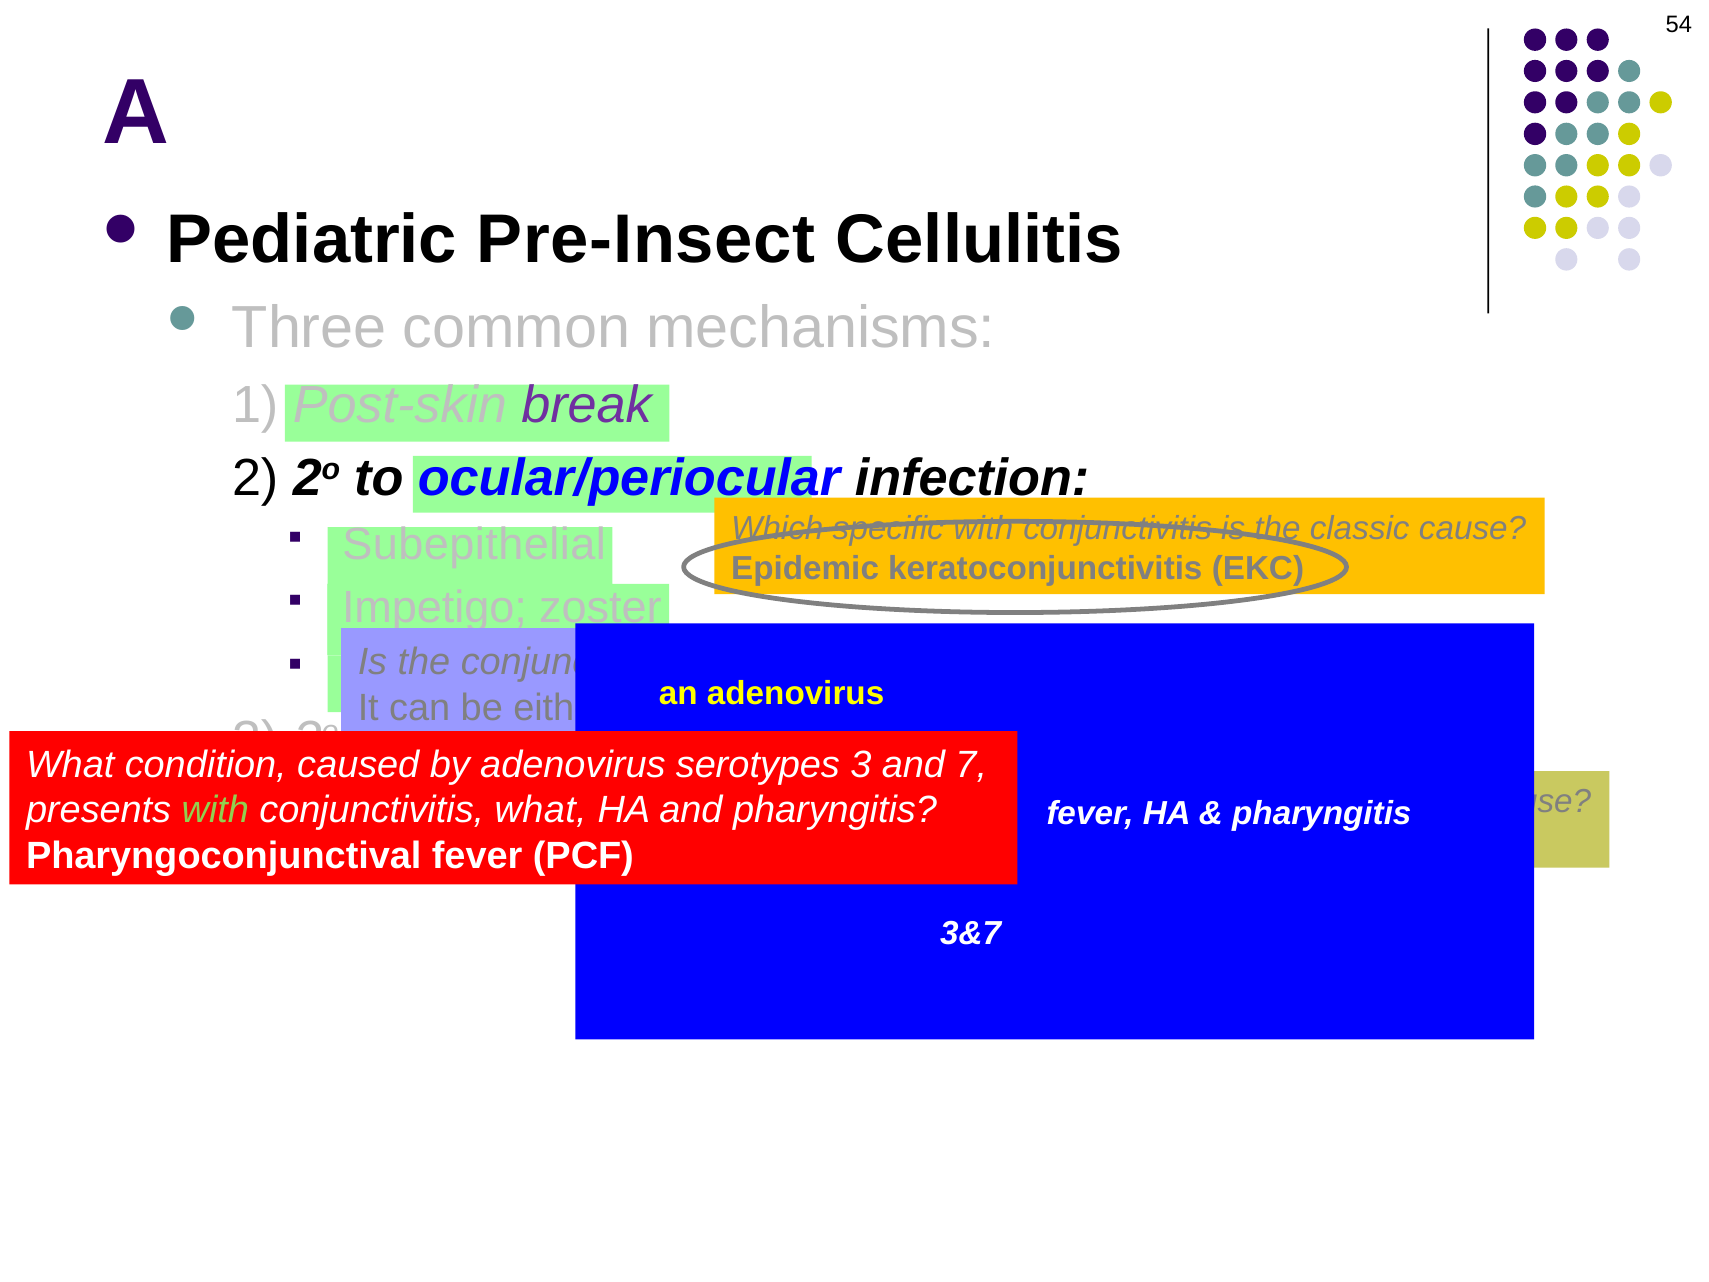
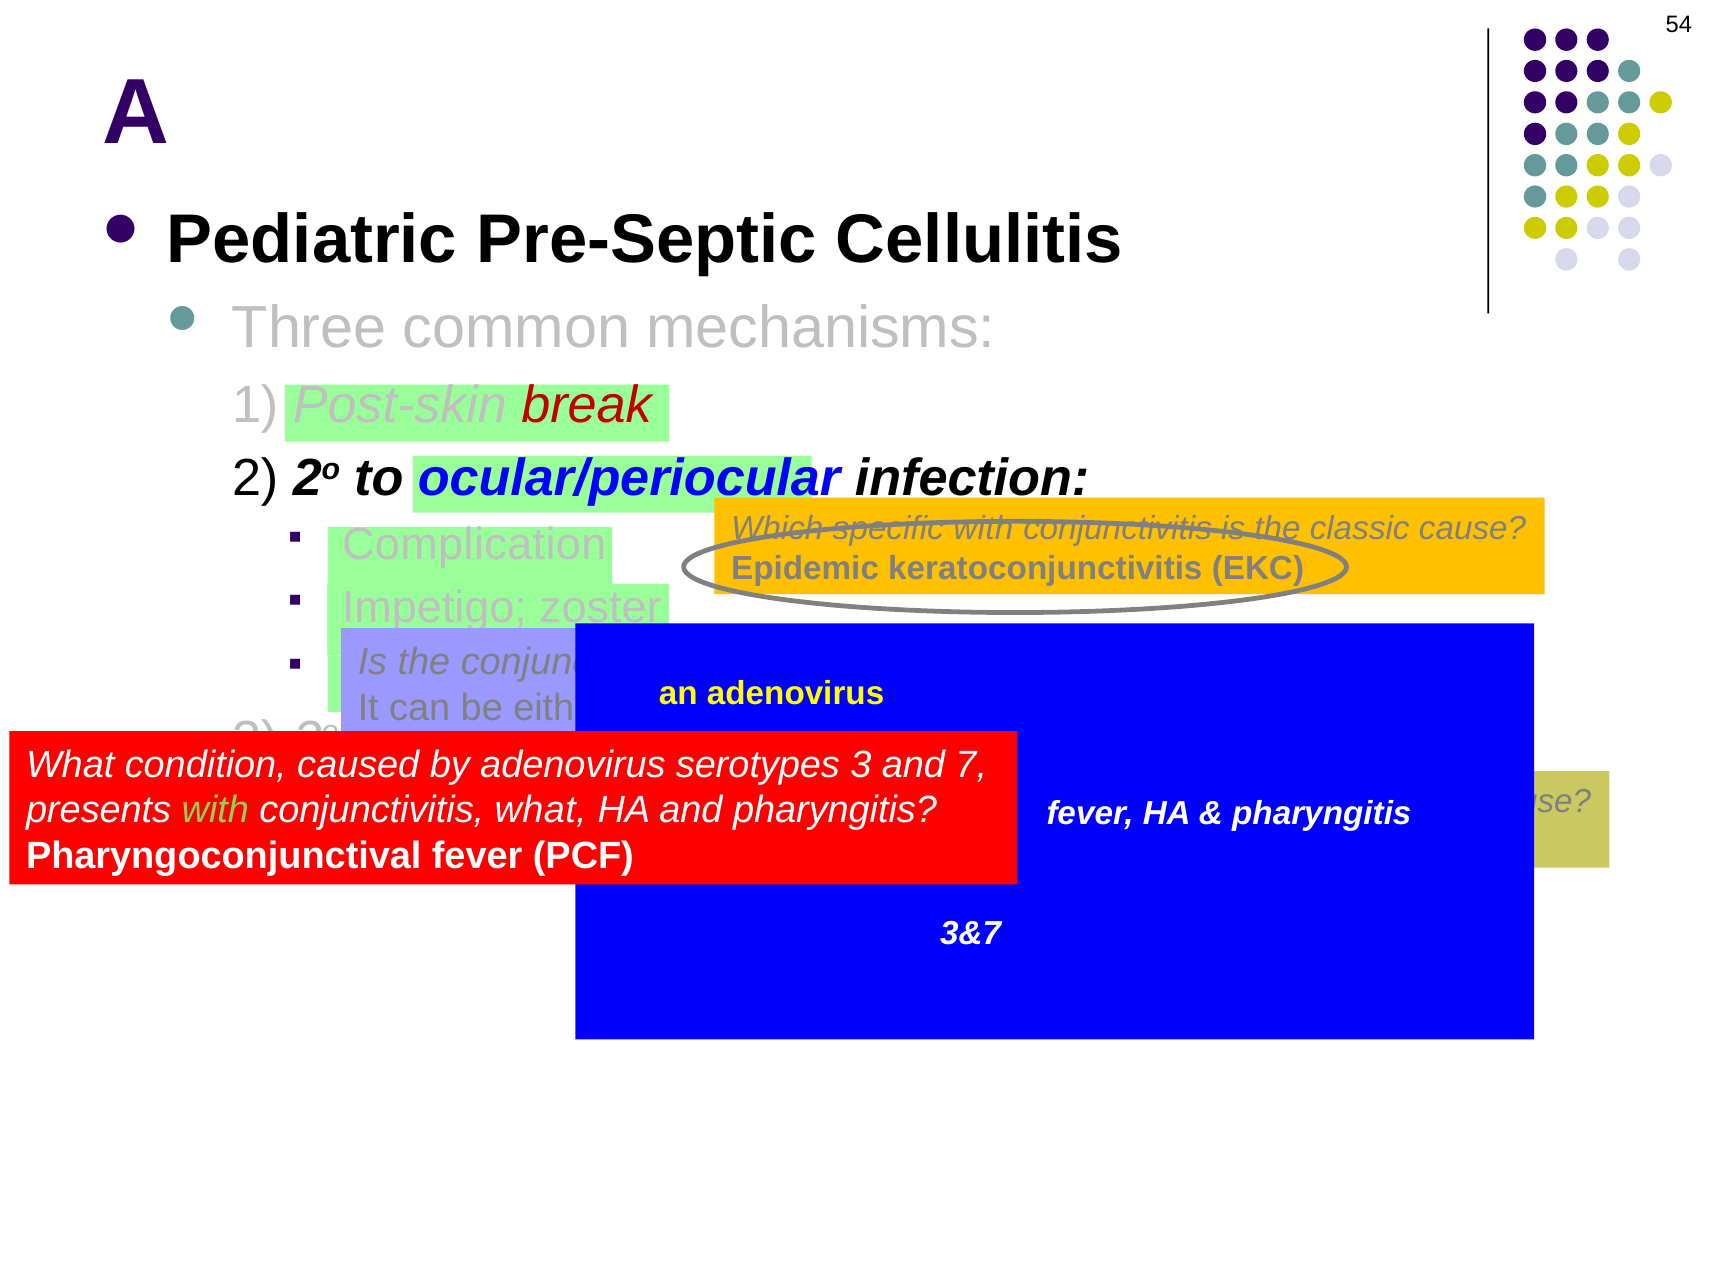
Pre-Insect: Pre-Insect -> Pre-Septic (647, 240)
break colour: purple -> red (586, 405)
Subepithelial: Subepithelial -> Complication (474, 545)
